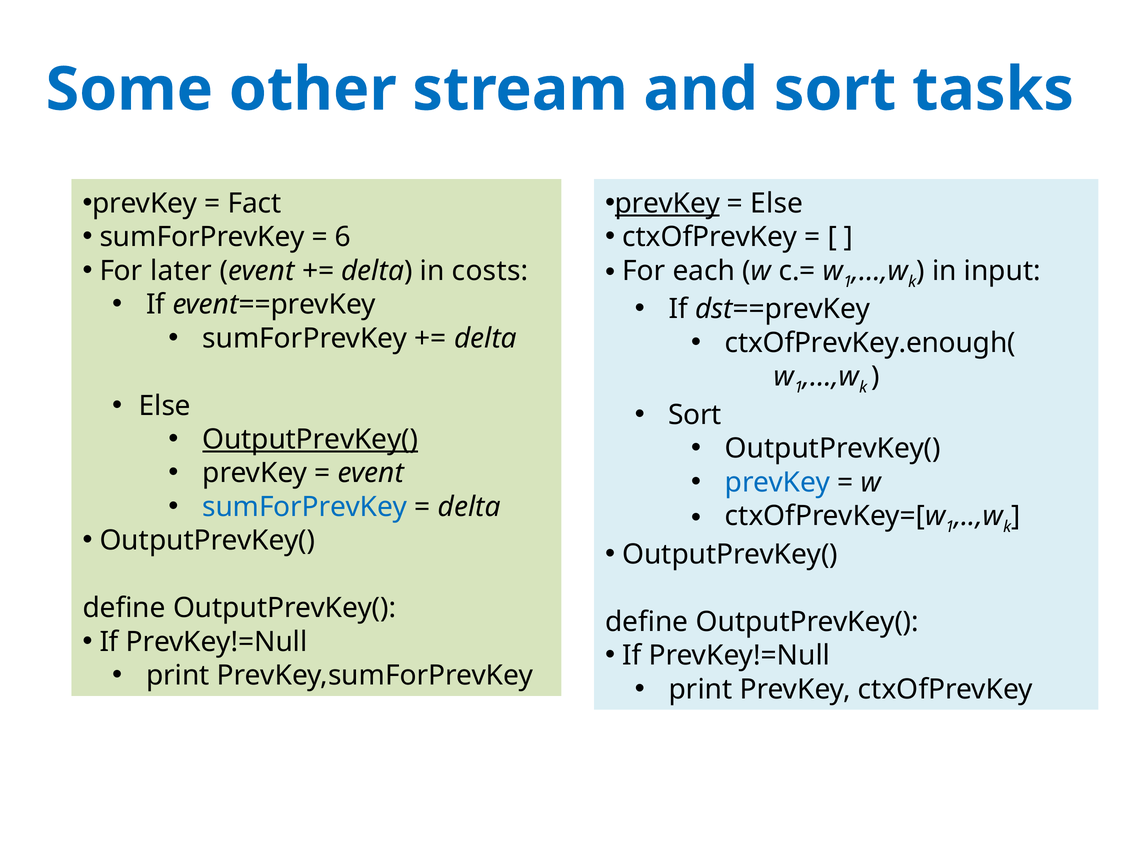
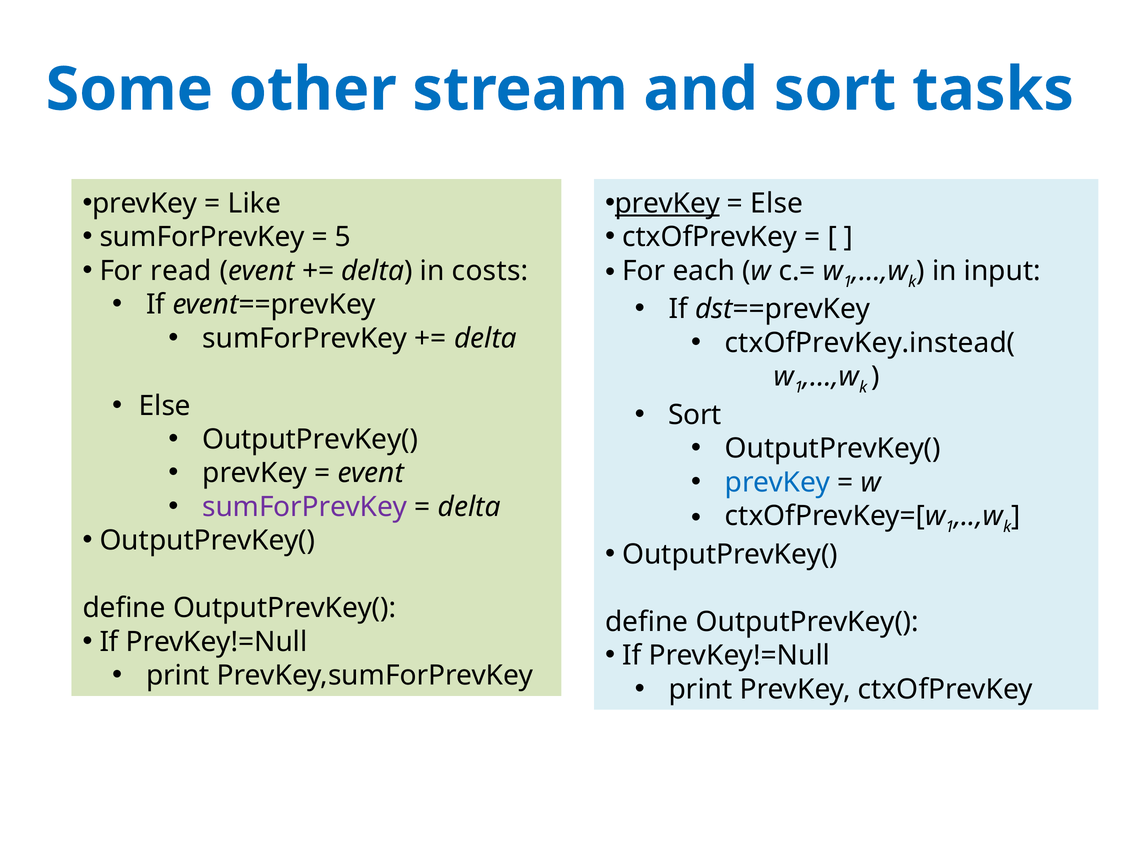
Fact: Fact -> Like (254, 204)
6: 6 -> 5 (343, 237)
later: later -> read (181, 271)
ctxOfPrevKey.enough(: ctxOfPrevKey.enough( -> ctxOfPrevKey.instead( (870, 343)
OutputPrevKey( underline: present -> none (310, 440)
sumForPrevKey colour: blue -> purple (305, 507)
